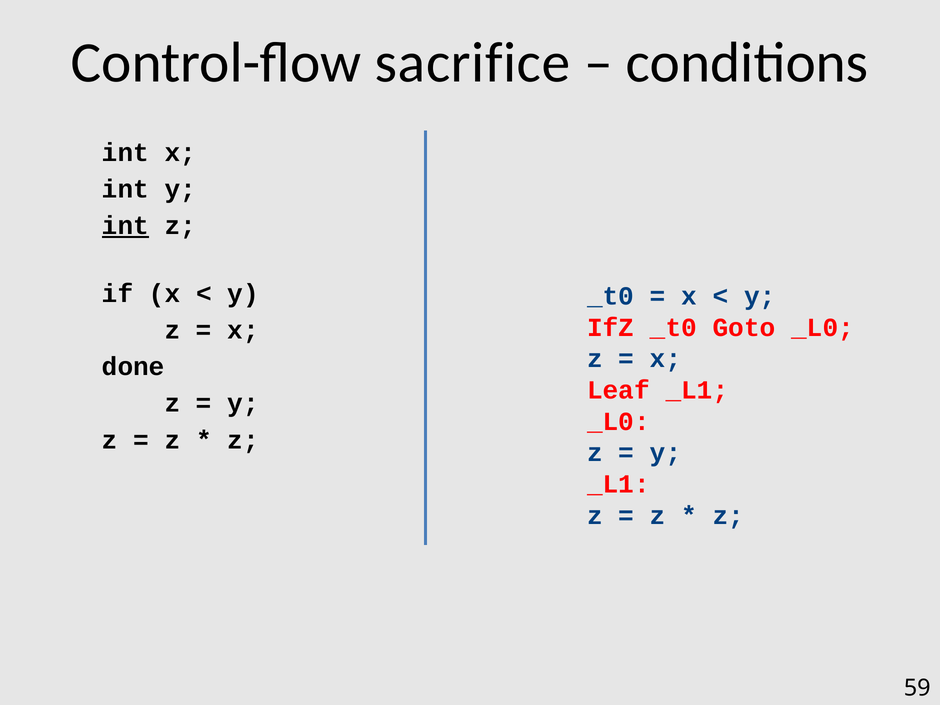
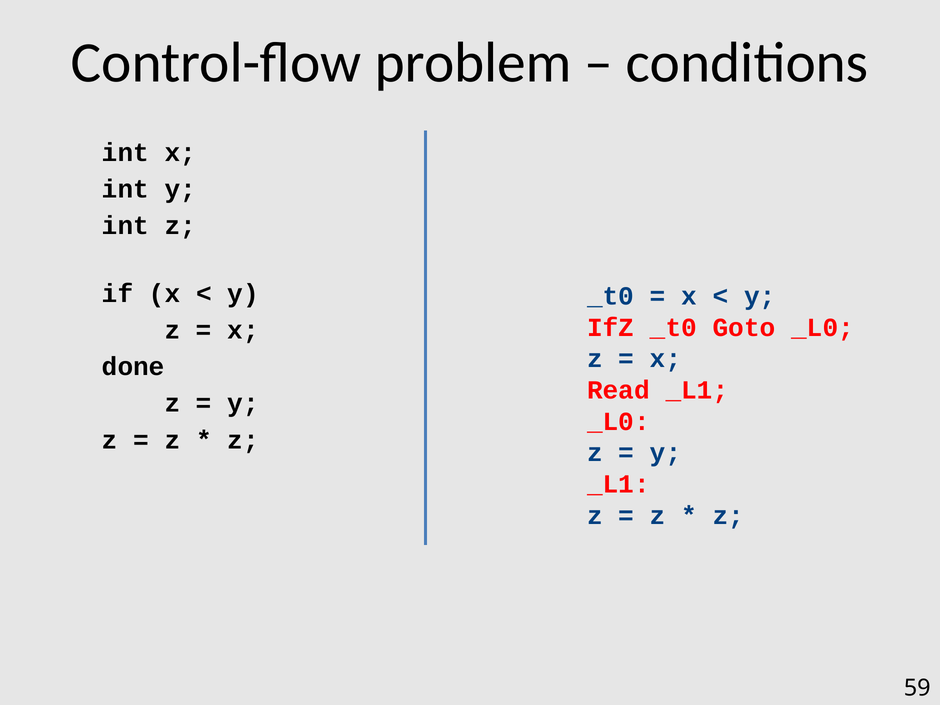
sacrifice: sacrifice -> problem (473, 63)
int underline: present -> none (125, 226)
Leaf: Leaf -> Read (618, 390)
